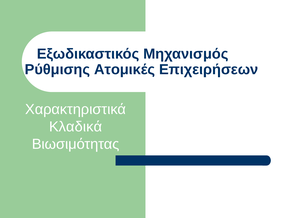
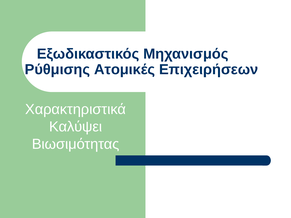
Κλαδικά: Κλαδικά -> Καλύψει (76, 127)
